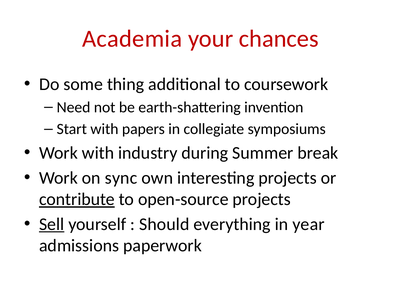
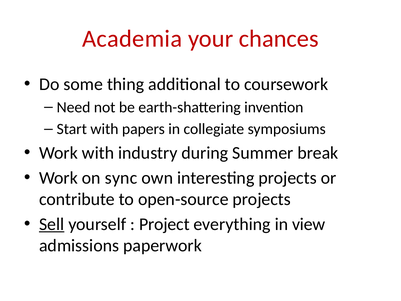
contribute underline: present -> none (77, 199)
Should: Should -> Project (164, 224)
year: year -> view (309, 224)
